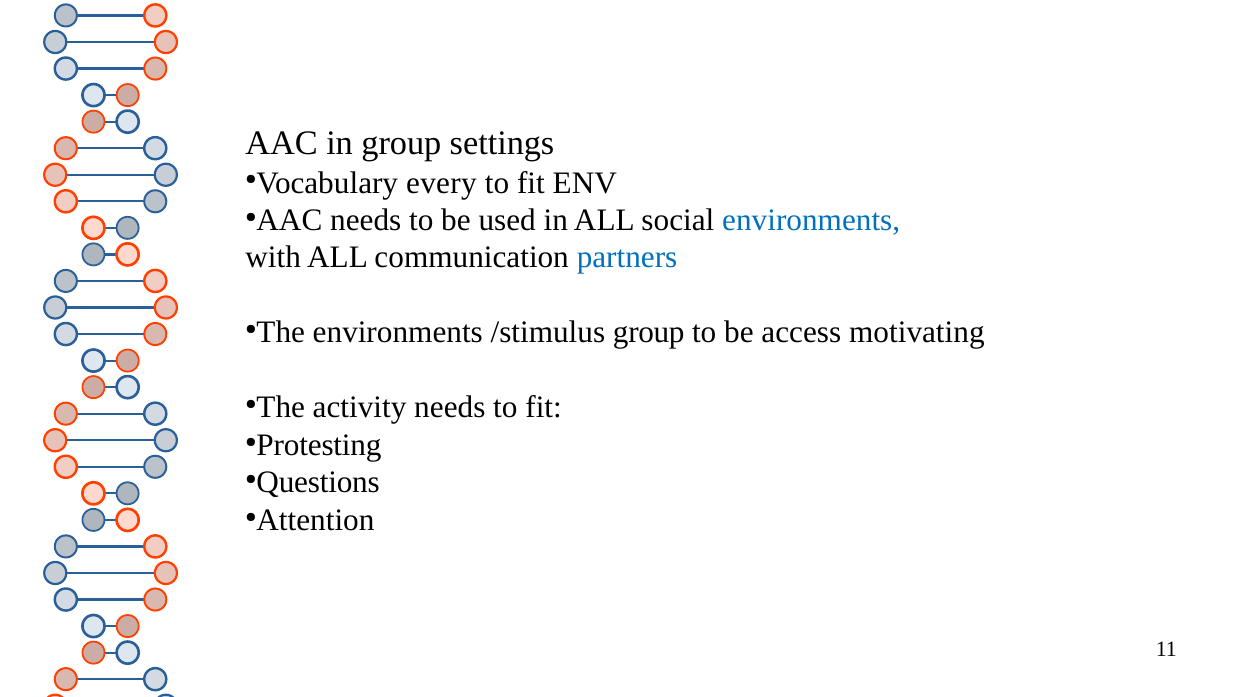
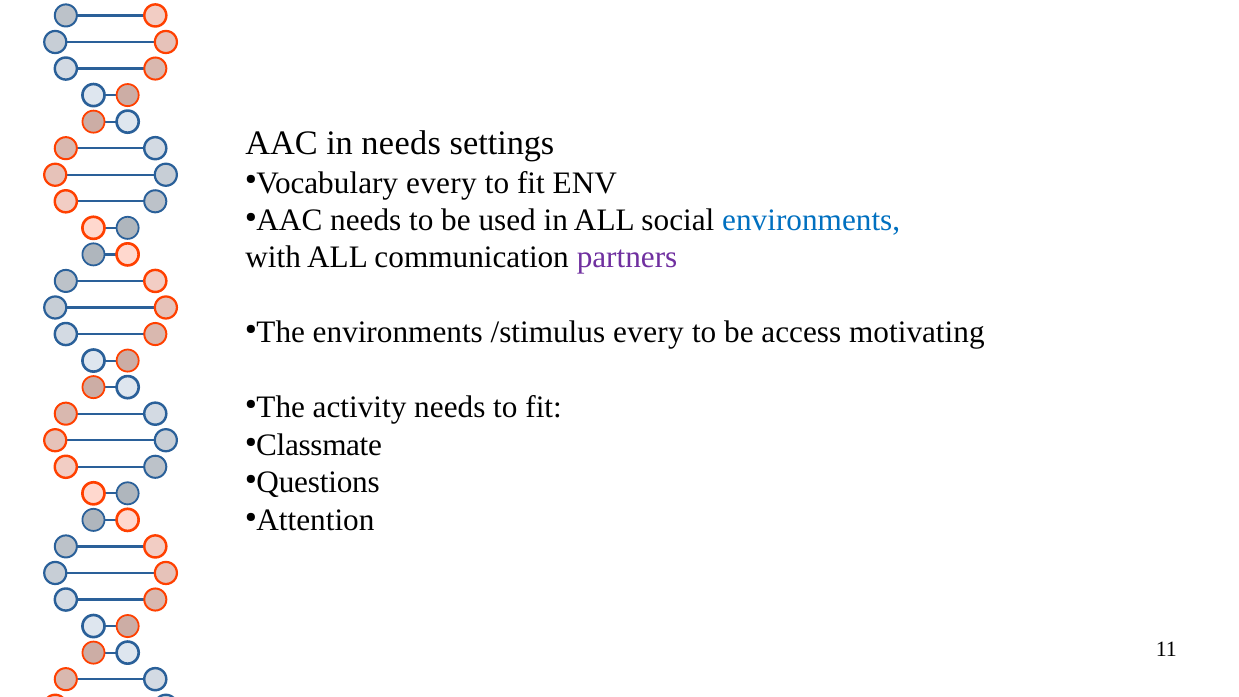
in group: group -> needs (401, 144)
partners colour: blue -> purple (627, 258)
/stimulus group: group -> every (648, 333)
Protesting: Protesting -> Classmate (319, 445)
